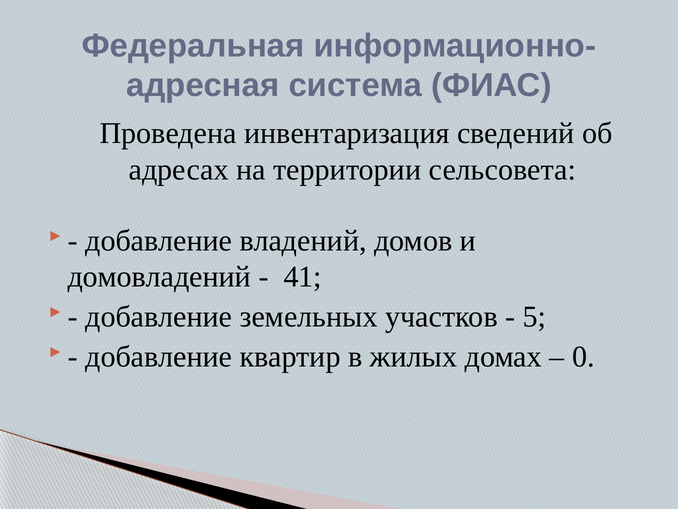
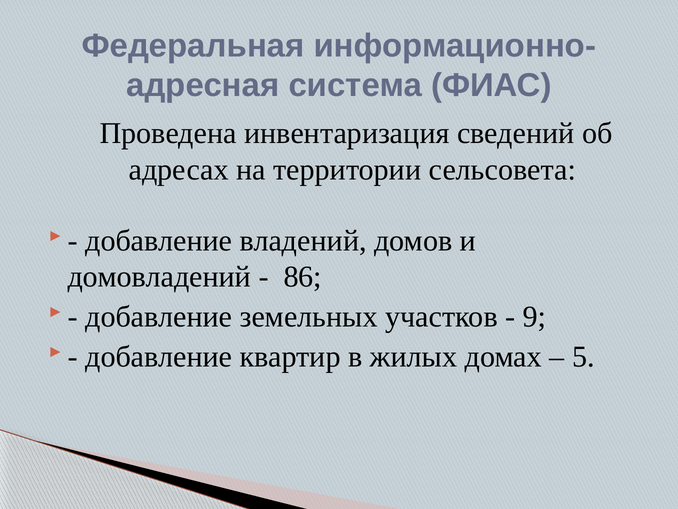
41: 41 -> 86 (302, 277)
5: 5 -> 9 (535, 316)
0: 0 -> 5 (583, 356)
